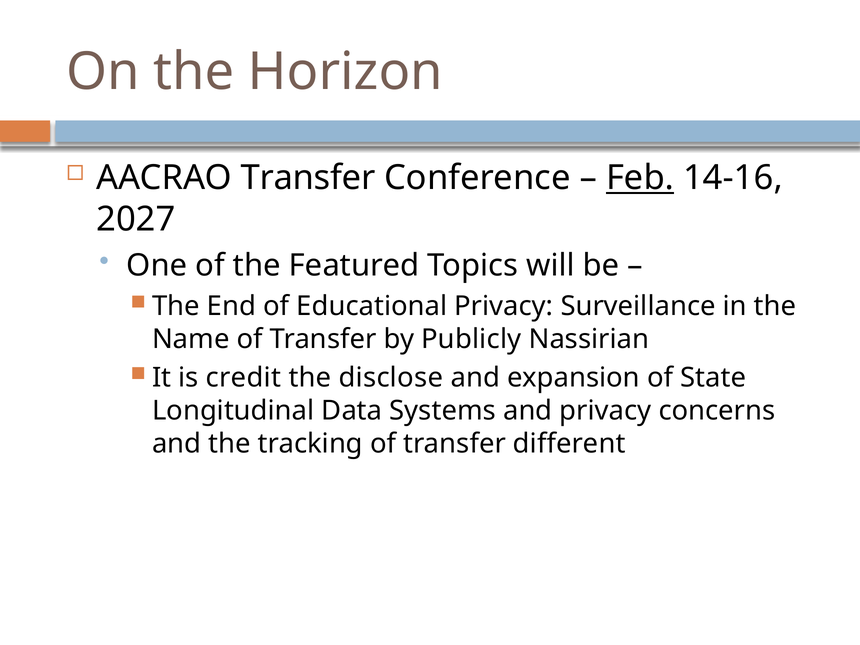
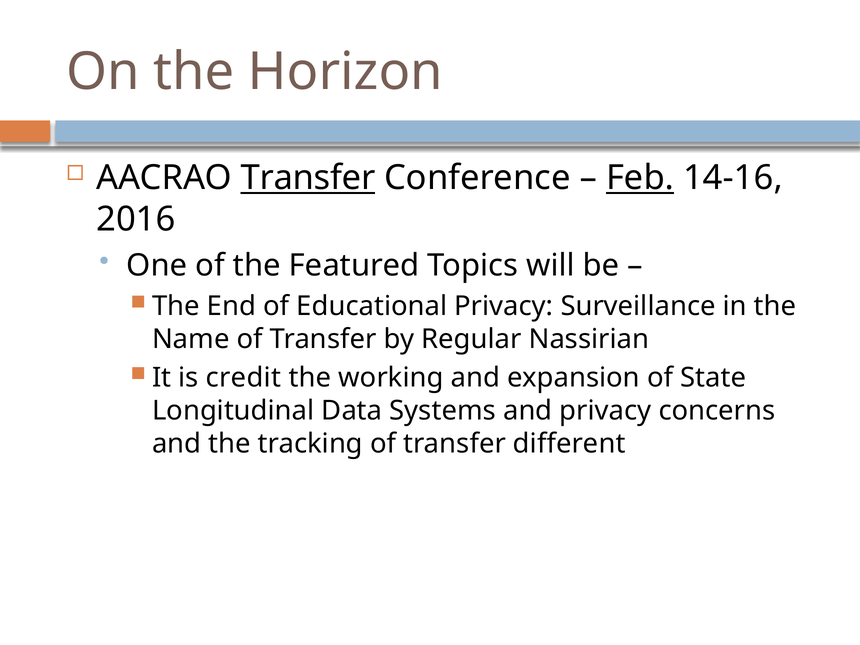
Transfer underline: none -> present (308, 178)
2027: 2027 -> 2016 (136, 220)
Publicly: Publicly -> Regular (471, 339)
disclose: disclose -> working (391, 378)
